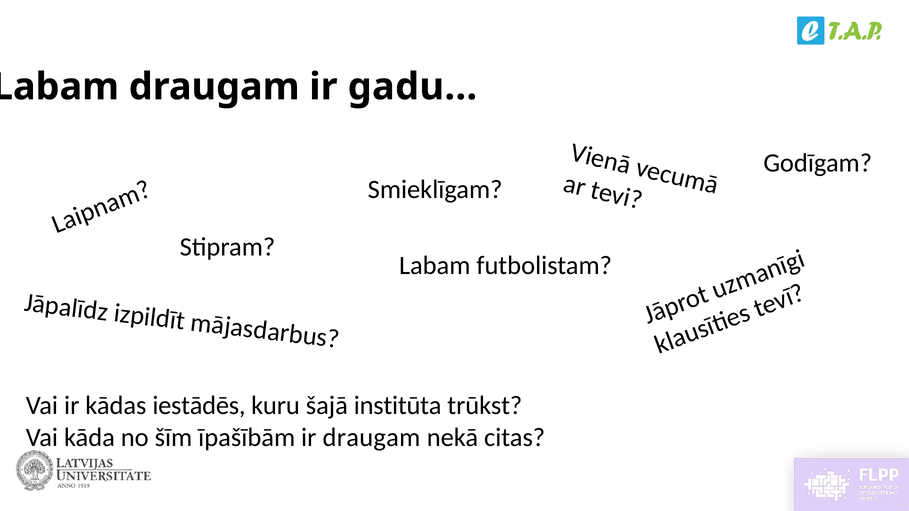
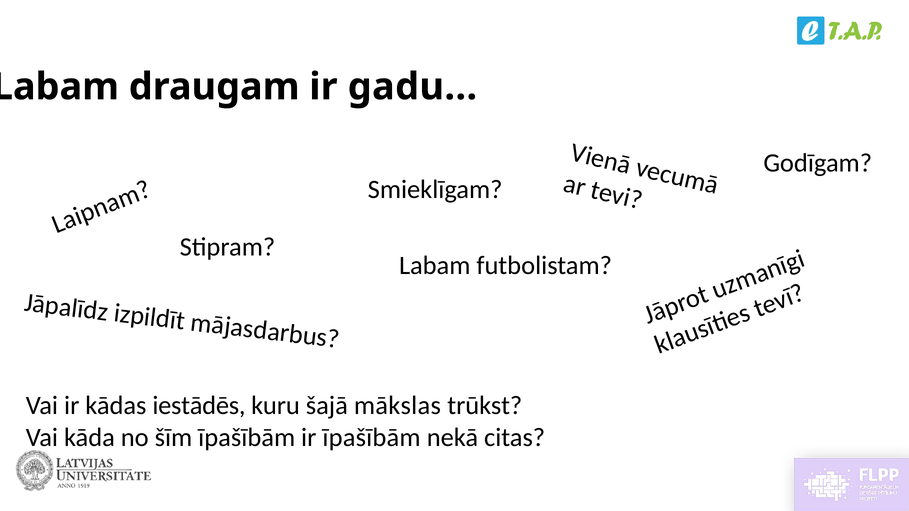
institūta: institūta -> mākslas (397, 406)
ir draugam: draugam -> īpašībām (371, 438)
